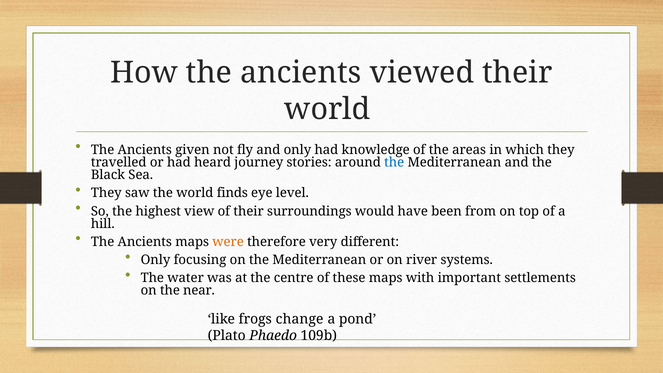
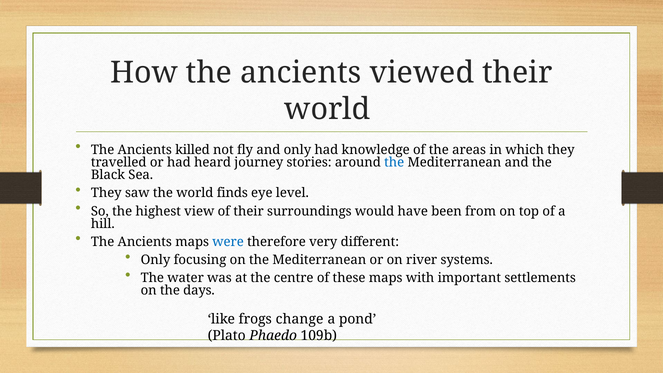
given: given -> killed (192, 150)
were colour: orange -> blue (228, 242)
near: near -> days (199, 291)
